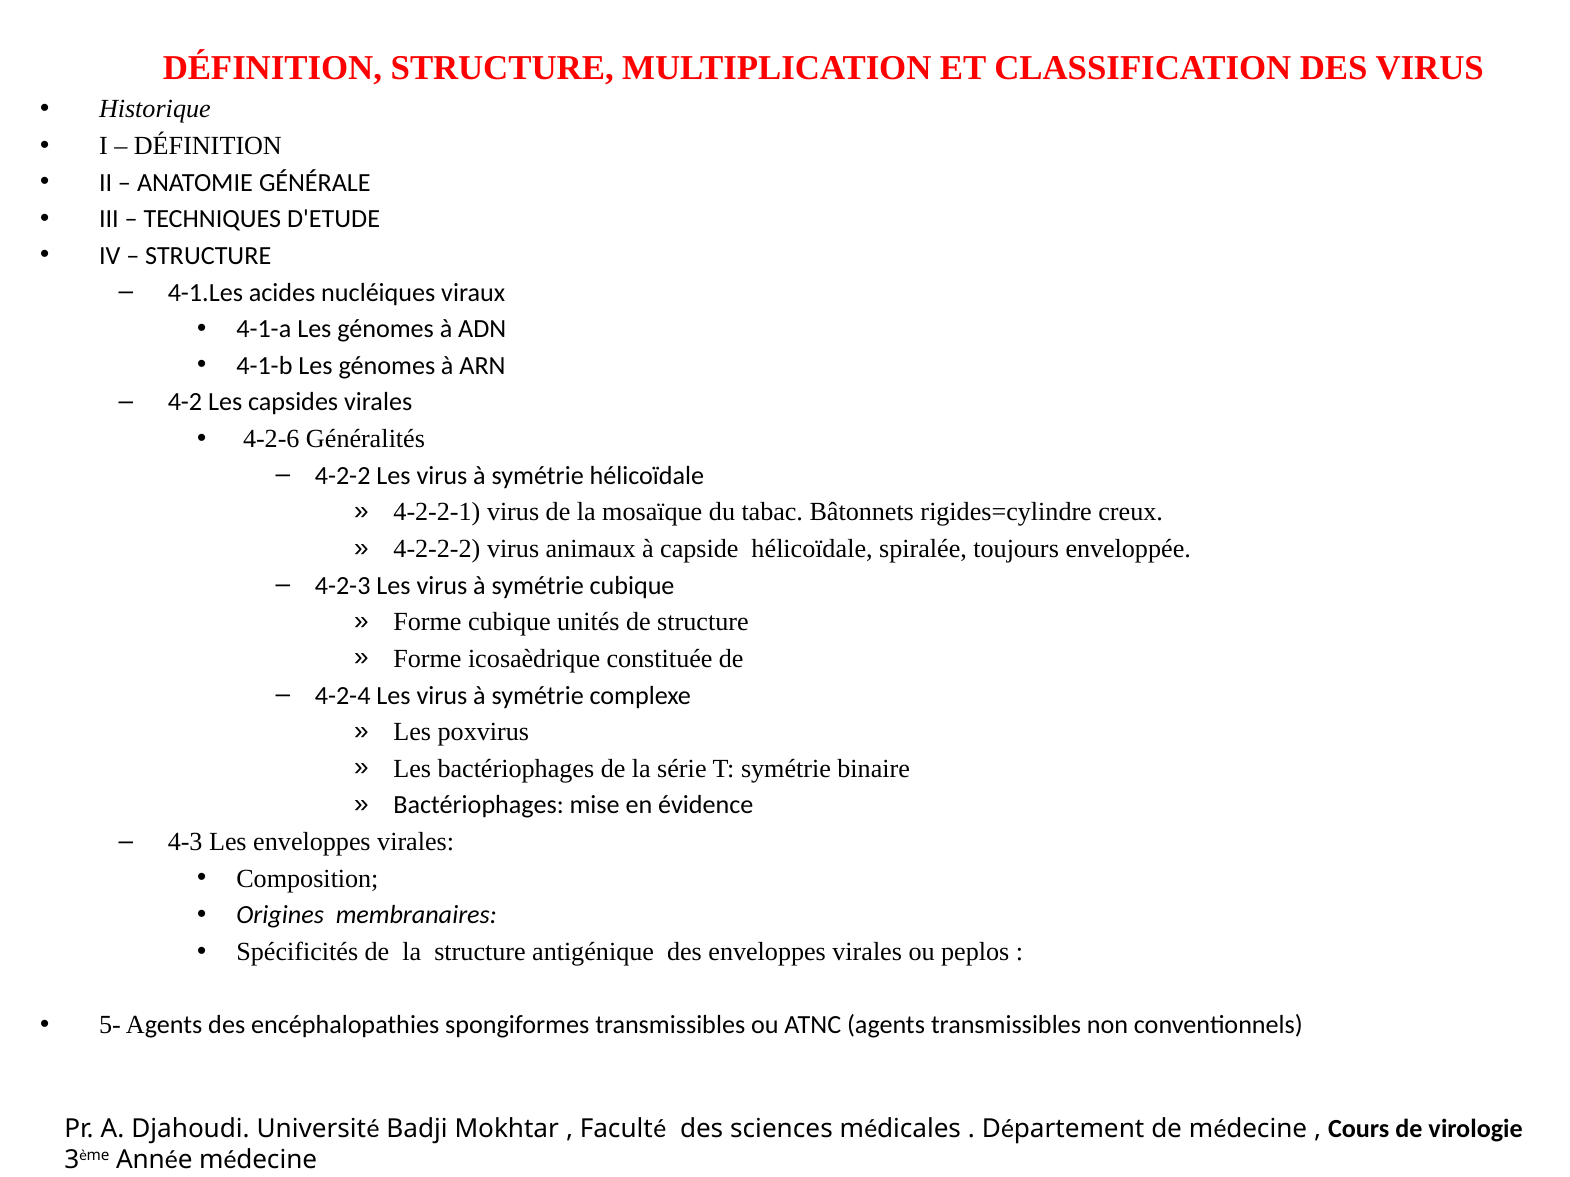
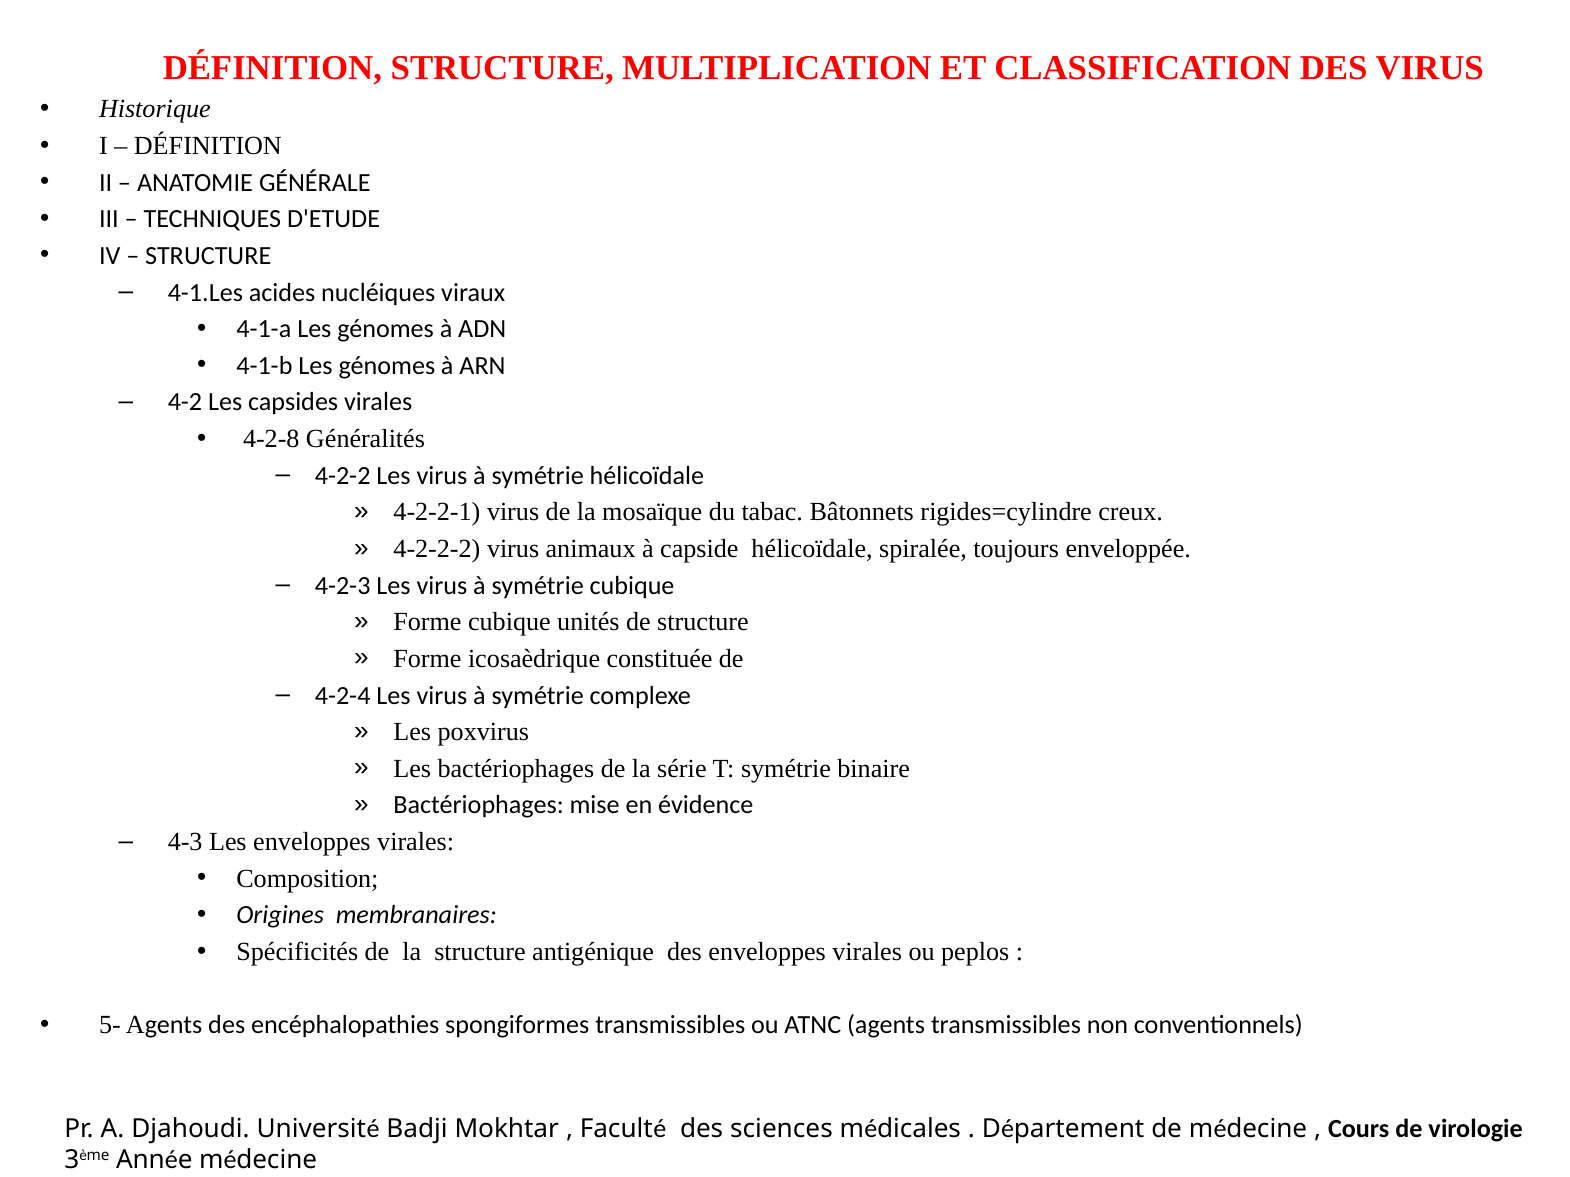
4-2-6: 4-2-6 -> 4-2-8 (271, 439)
